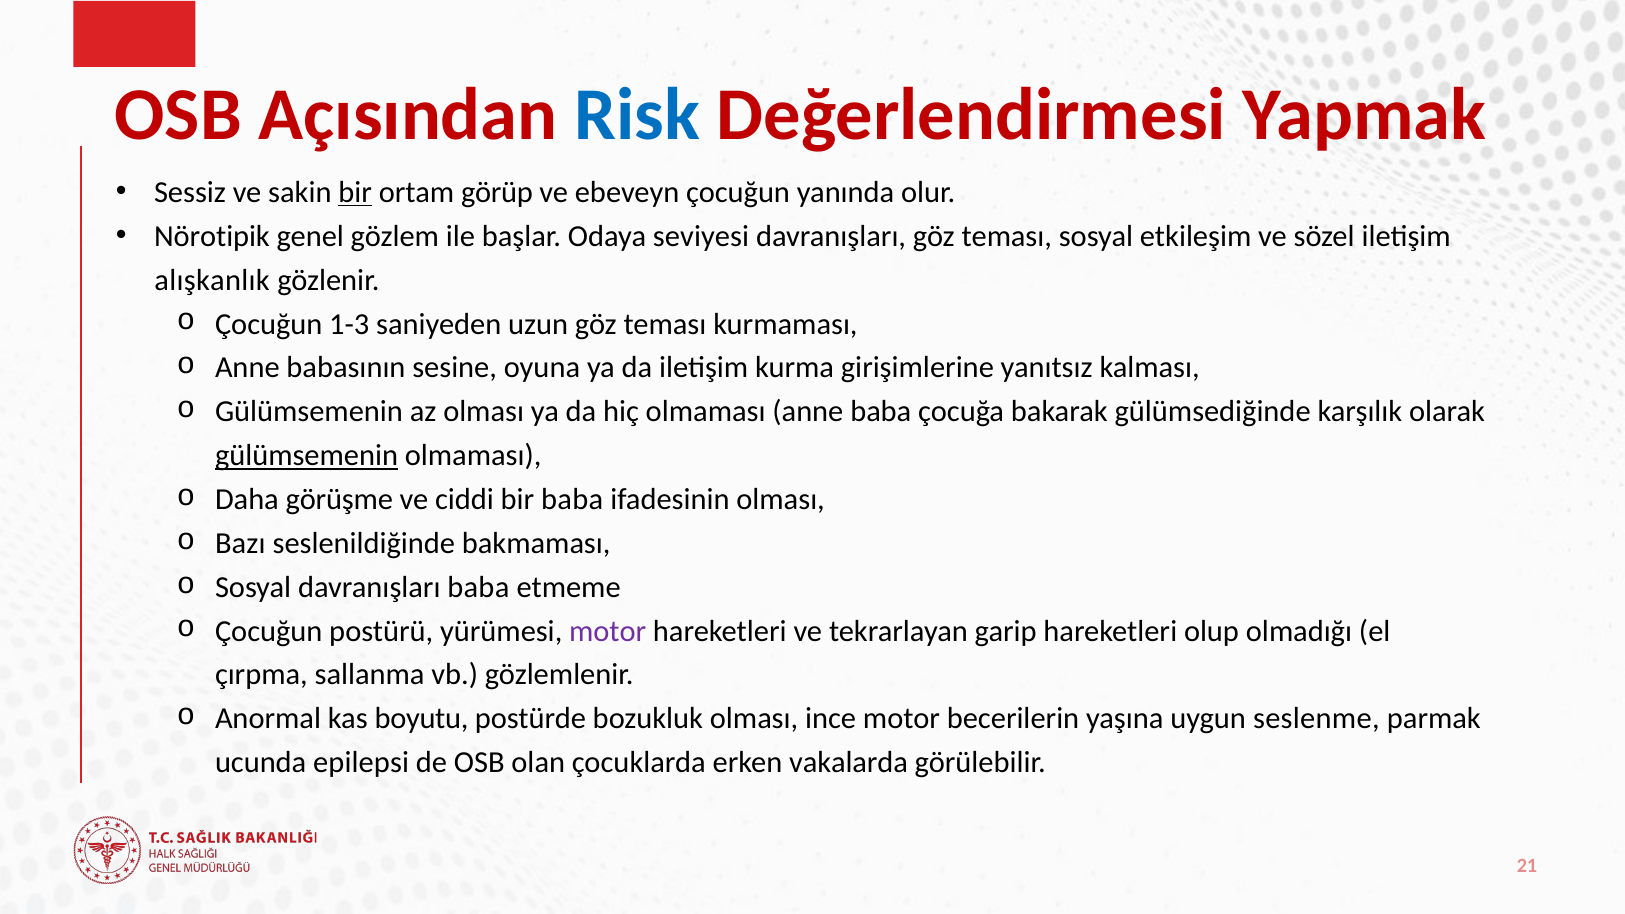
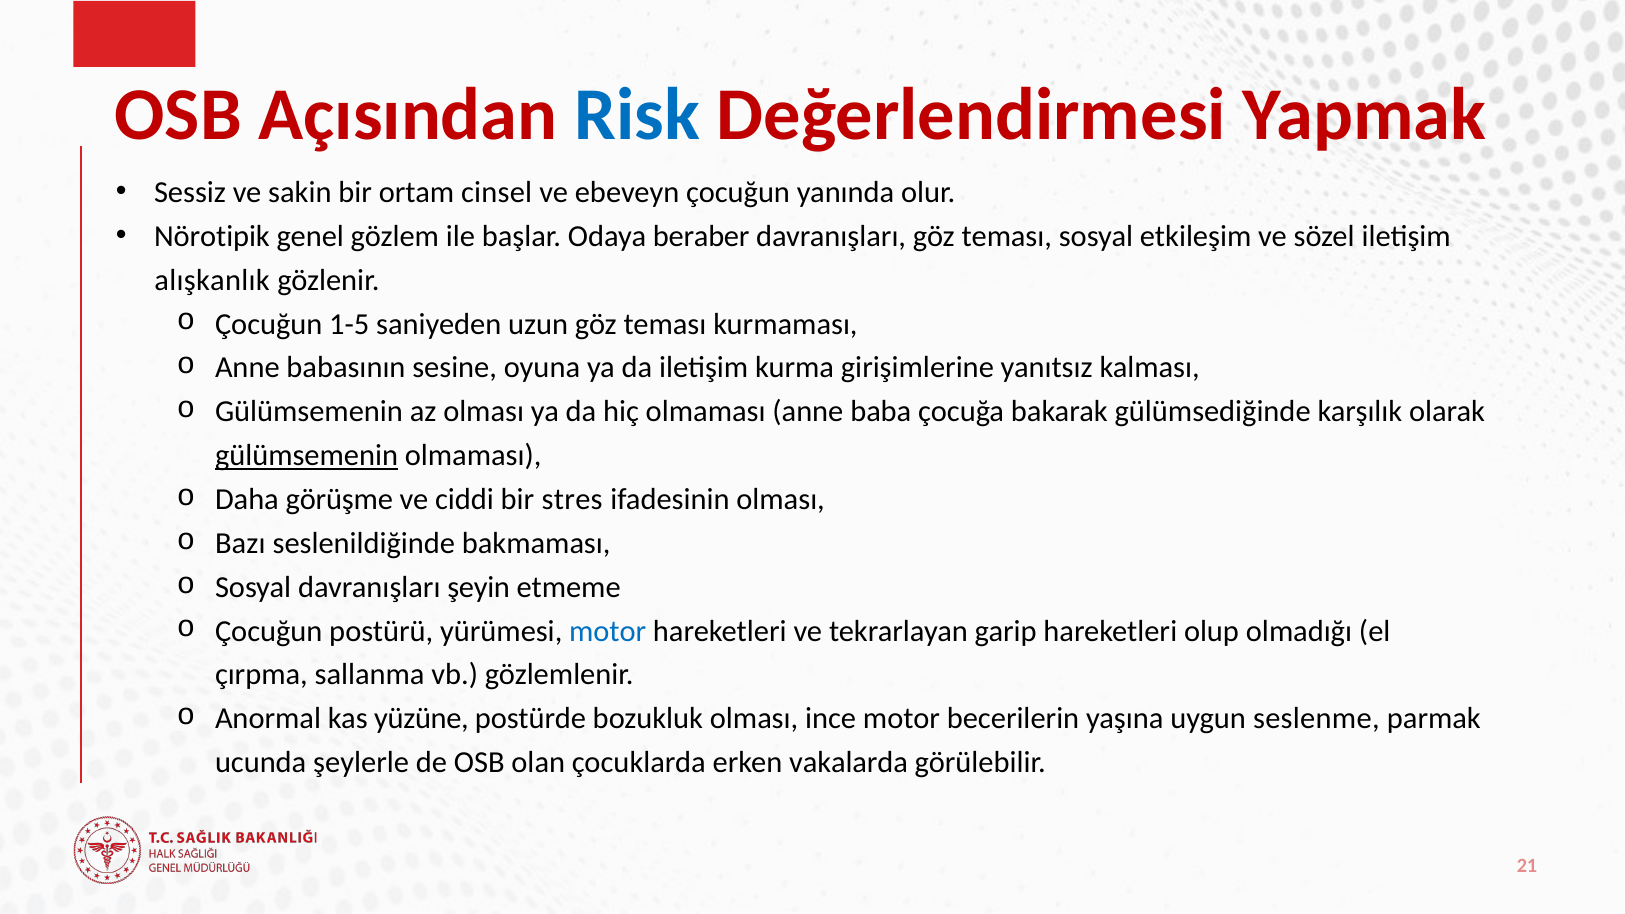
bir underline: present -> none (355, 192)
görüp: görüp -> cinsel (497, 192)
seviyesi: seviyesi -> beraber (701, 236)
1-3: 1-3 -> 1-5 (349, 324)
bir baba: baba -> stres (572, 499)
davranışları baba: baba -> şeyin (479, 587)
motor colour: purple -> blue (608, 631)
boyutu: boyutu -> yüzüne (421, 719)
epilepsi: epilepsi -> şeylerle (361, 763)
